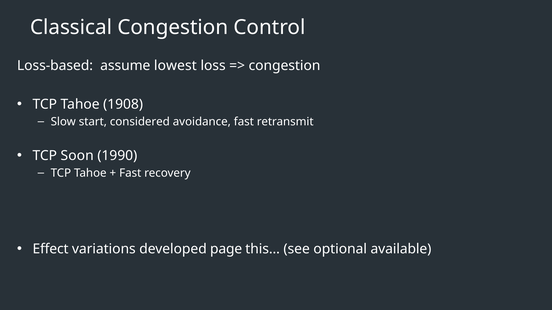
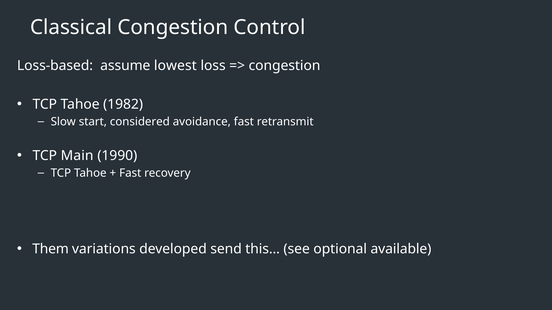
1908: 1908 -> 1982 (123, 104)
Soon: Soon -> Main (77, 156)
Effect: Effect -> Them (51, 249)
page: page -> send (226, 249)
